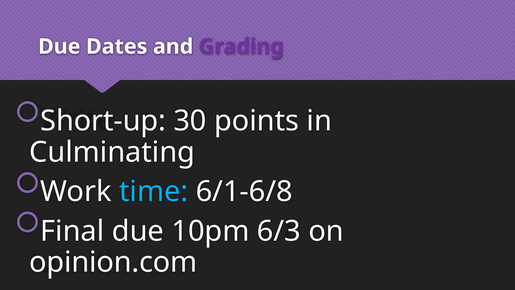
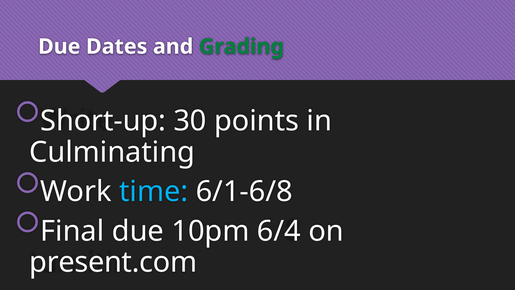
Grading colour: purple -> green (241, 47)
6/3: 6/3 -> 6/4 (279, 231)
opinion.com: opinion.com -> present.com (113, 262)
